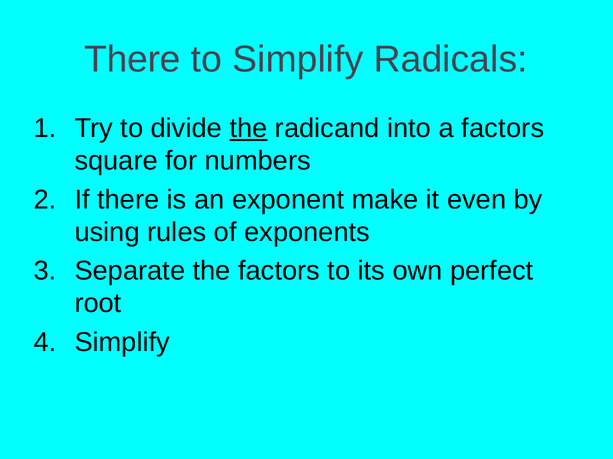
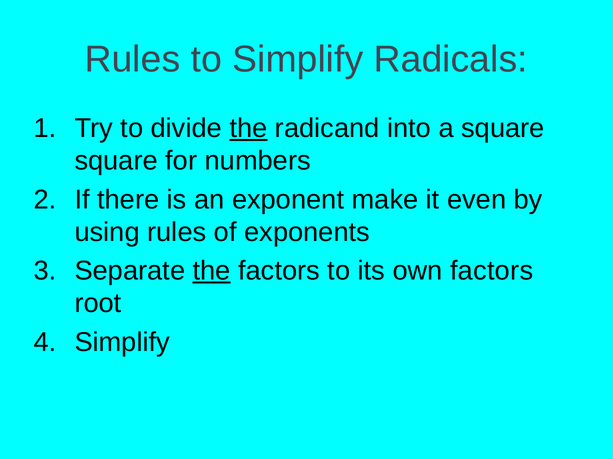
There: There -> Rules (132, 59)
a factors: factors -> square (503, 129)
the underline: none -> present (212, 271)
own perfect: perfect -> factors (492, 271)
